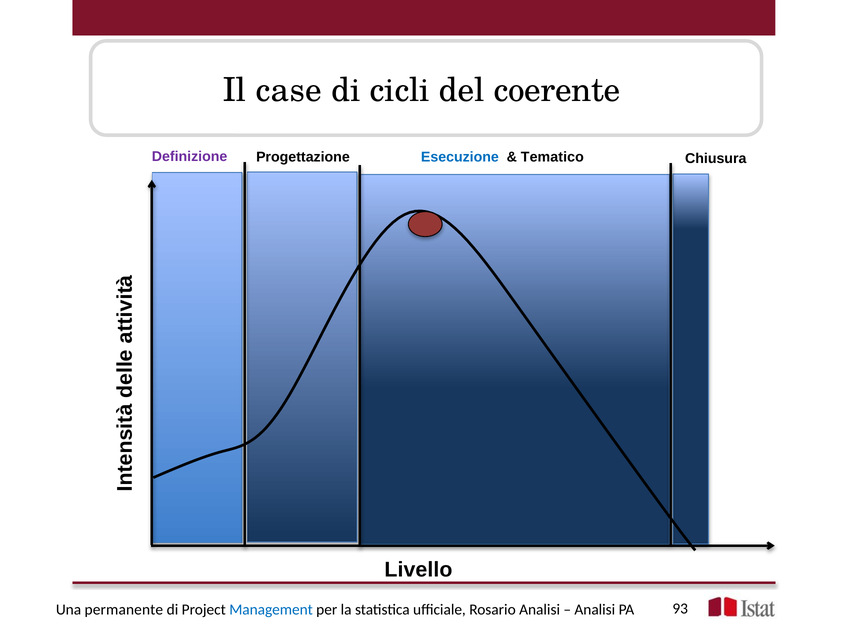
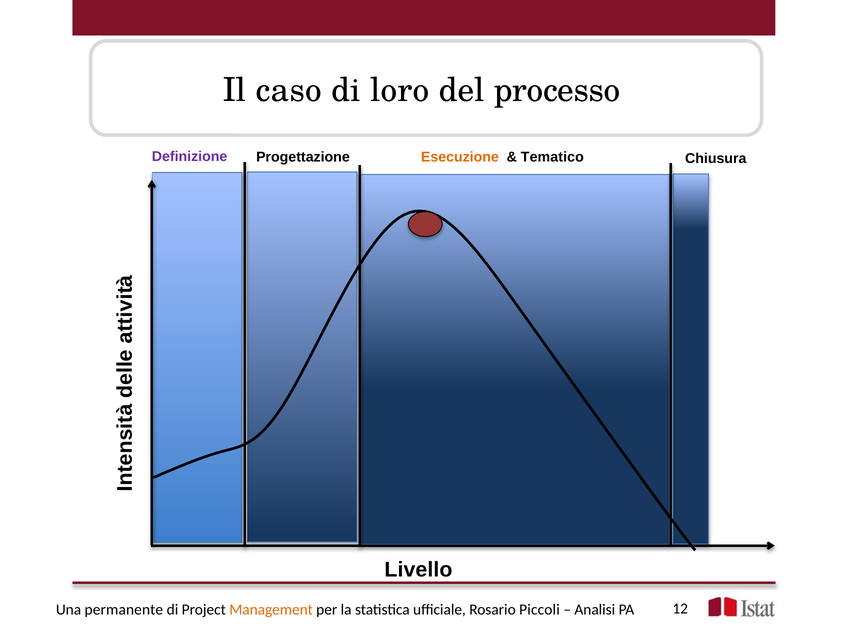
case: case -> caso (289, 90)
cicli: cicli -> loro (400, 90)
coerente: coerente -> processo (557, 90)
Esecuzione colour: blue -> orange (460, 157)
Management colour: blue -> orange (271, 610)
Rosario Analisi: Analisi -> Piccoli (540, 610)
93: 93 -> 12 (680, 609)
